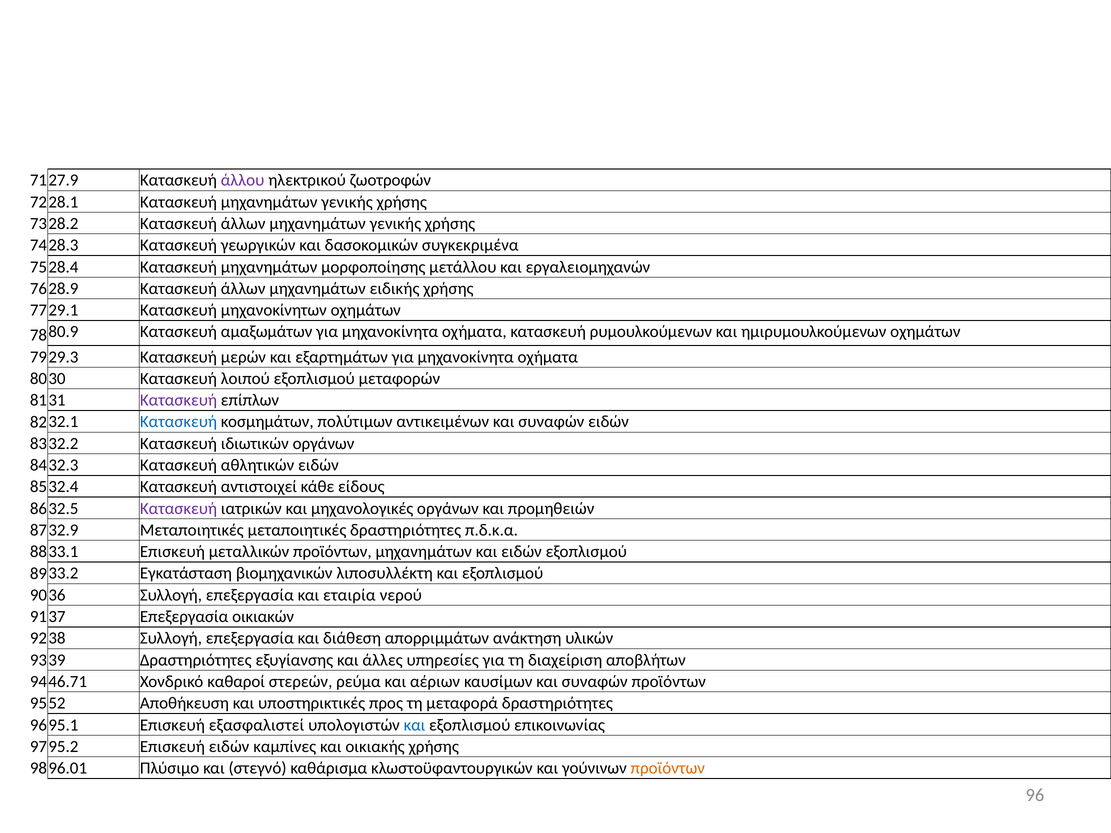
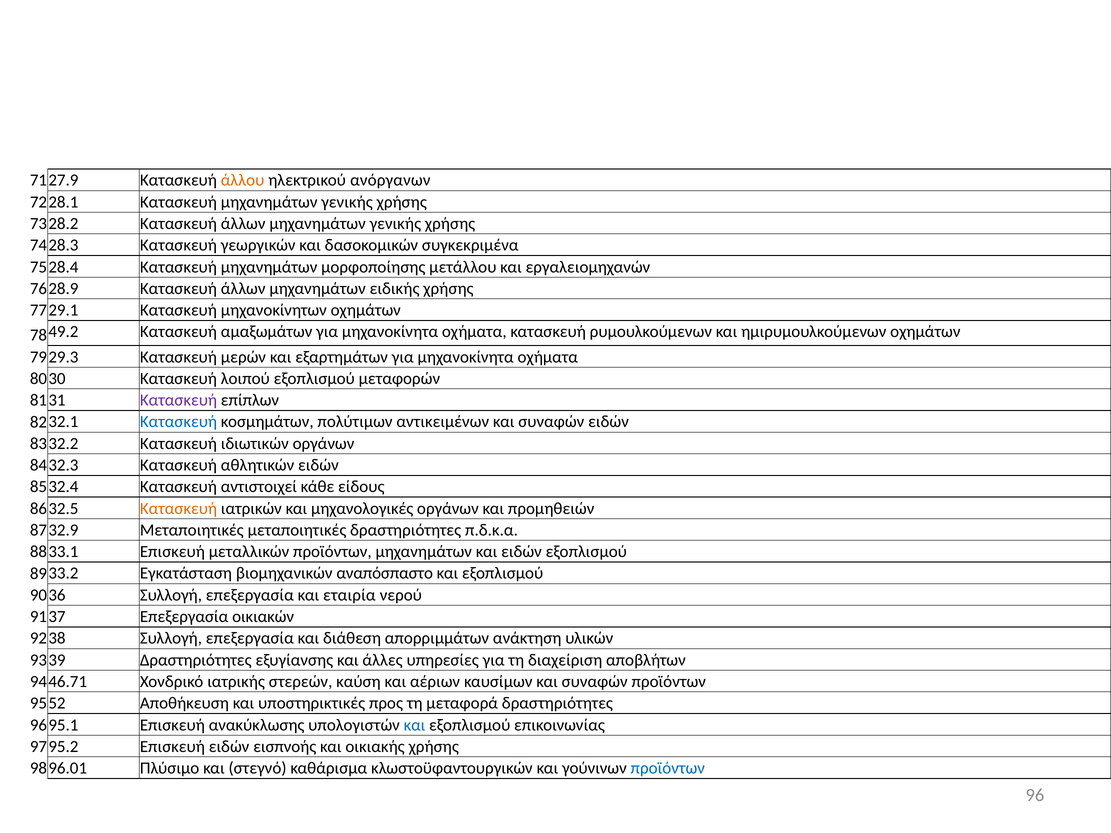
άλλου colour: purple -> orange (243, 180)
ζωοτροφών: ζωοτροφών -> ανόργανων (390, 180)
80.9: 80.9 -> 49.2 (63, 332)
Κατασκευή colour: purple -> orange (178, 509)
λιποσυλλέκτη: λιποσυλλέκτη -> αναπόσπαστο (385, 574)
καθαροί: καθαροί -> ιατρικής (236, 682)
ρεύμα: ρεύμα -> καύση (358, 682)
εξασφαλιστεί: εξασφαλιστεί -> ανακύκλωσης (257, 725)
καμπίνες: καμπίνες -> εισπνοής (285, 747)
προϊόντων colour: orange -> blue (668, 768)
